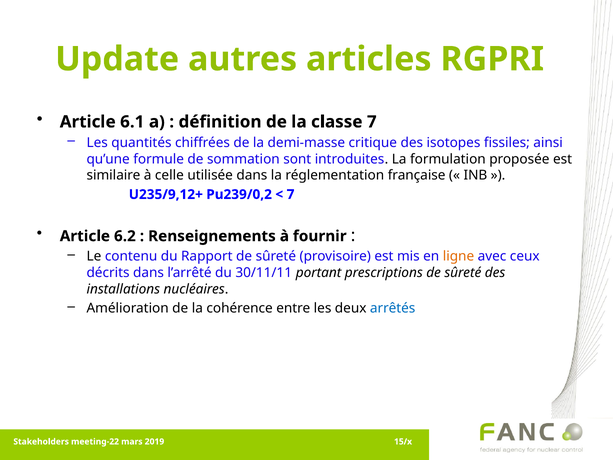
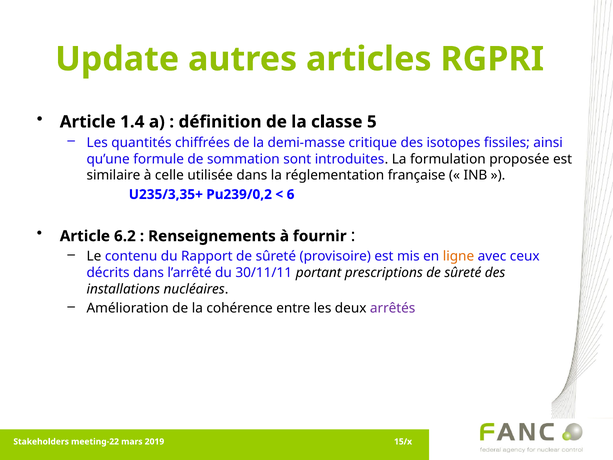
6.1: 6.1 -> 1.4 (132, 122)
classe 7: 7 -> 5 (372, 122)
U235/9,12+: U235/9,12+ -> U235/3,35+ (166, 194)
7: 7 -> 6 (291, 194)
arrêtés colour: blue -> purple (393, 308)
